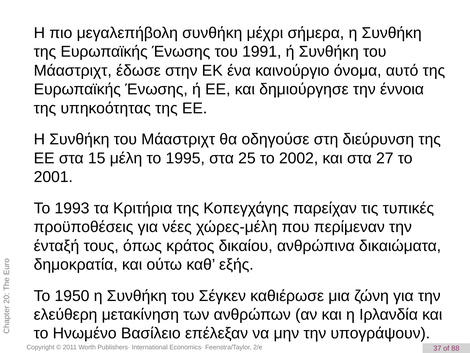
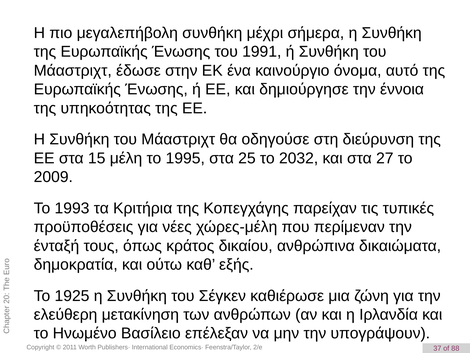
2002: 2002 -> 2032 (299, 158)
2001: 2001 -> 2009 (53, 177)
1950: 1950 -> 1925 (72, 295)
